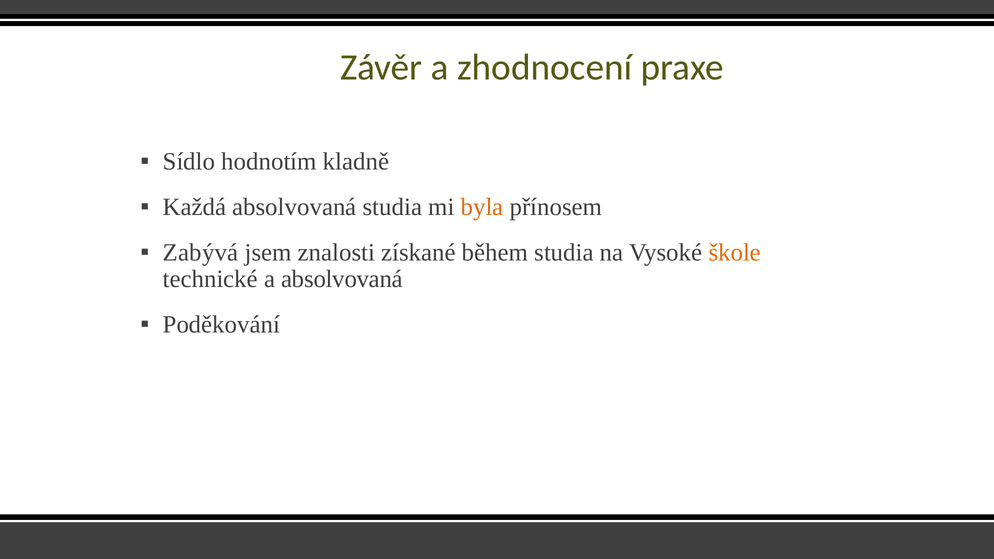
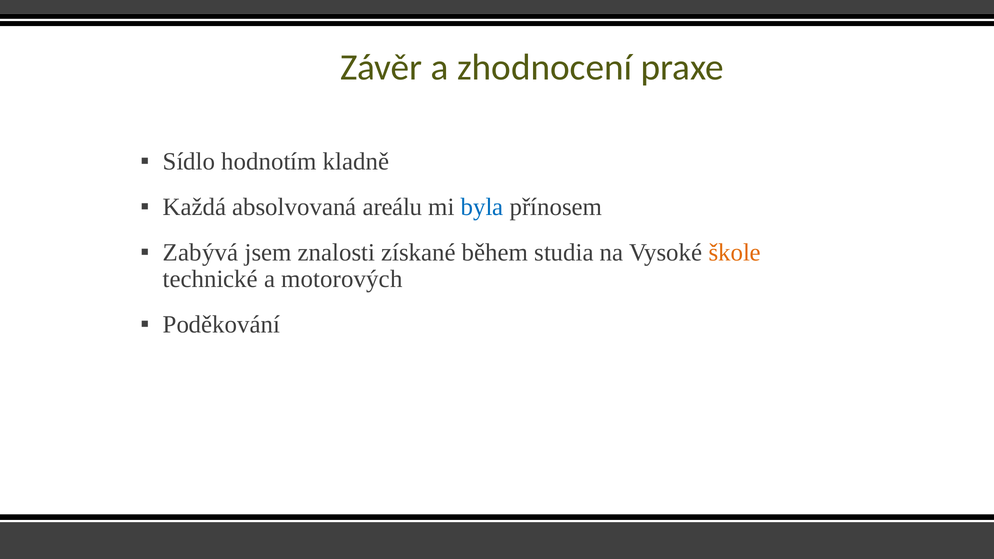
absolvovaná studia: studia -> areálu (393, 207)
byla colour: orange -> blue (482, 207)
a absolvovaná: absolvovaná -> motorových (342, 279)
